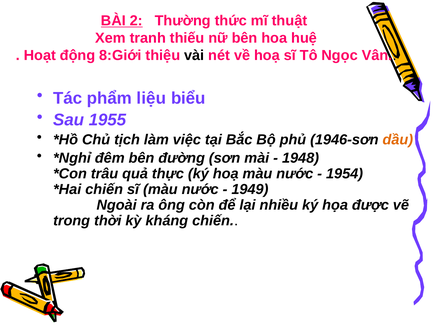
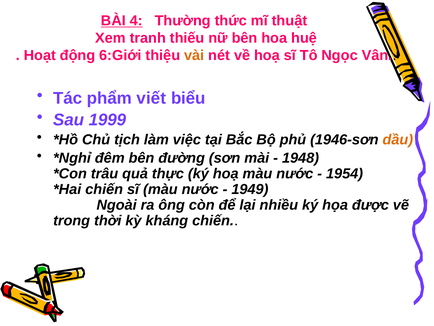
2: 2 -> 4 (136, 21)
8:Giới: 8:Giới -> 6:Giới (120, 55)
vài colour: black -> orange (194, 55)
liệu: liệu -> viết (151, 98)
1955: 1955 -> 1999 (107, 120)
